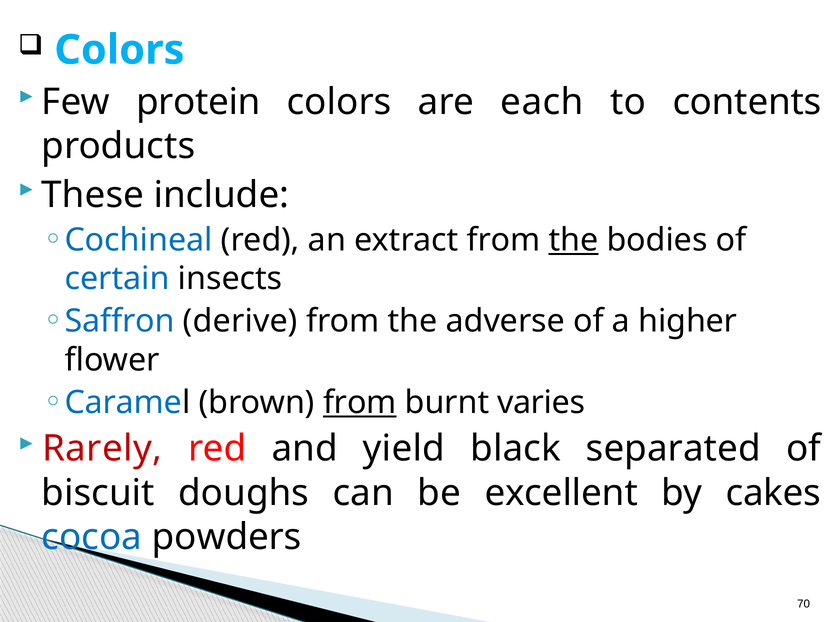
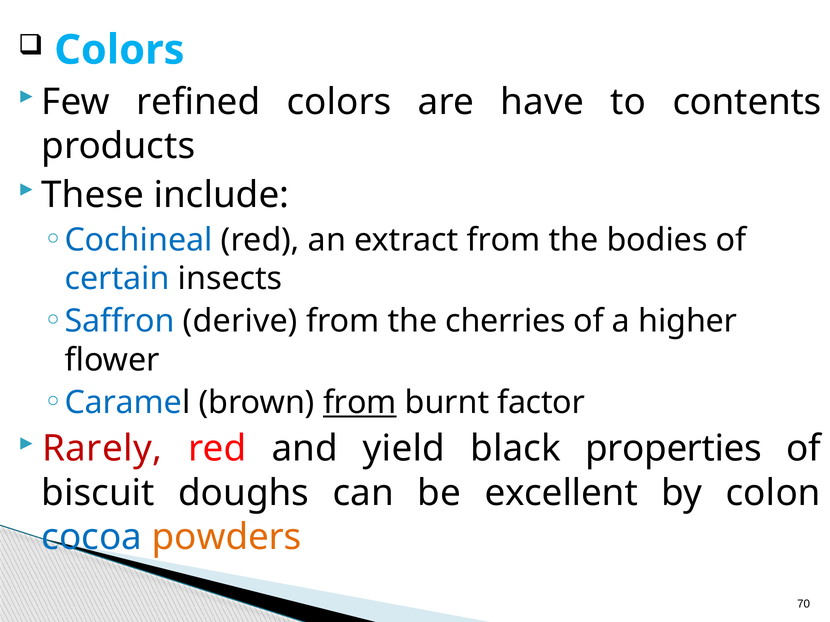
protein: protein -> refined (198, 102)
each: each -> have (542, 102)
the underline: present -> none (573, 240)
adverse: adverse -> cherries (505, 321)
varies: varies -> factor (541, 403)
separated: separated -> properties (674, 449)
cakes: cakes -> colon (773, 493)
powders colour: black -> orange (227, 538)
